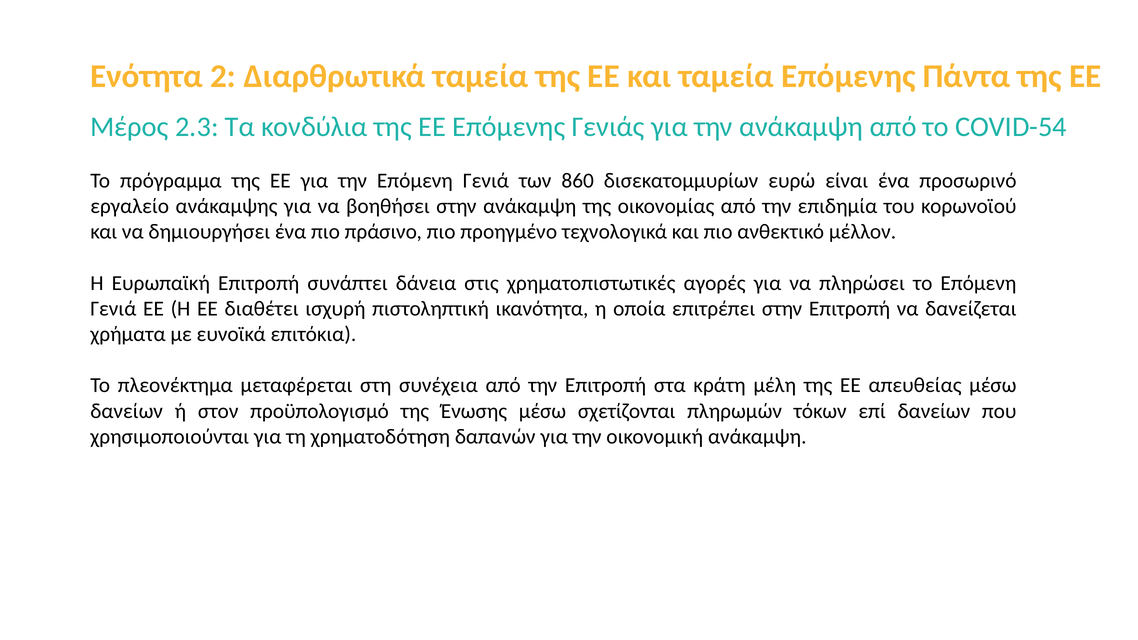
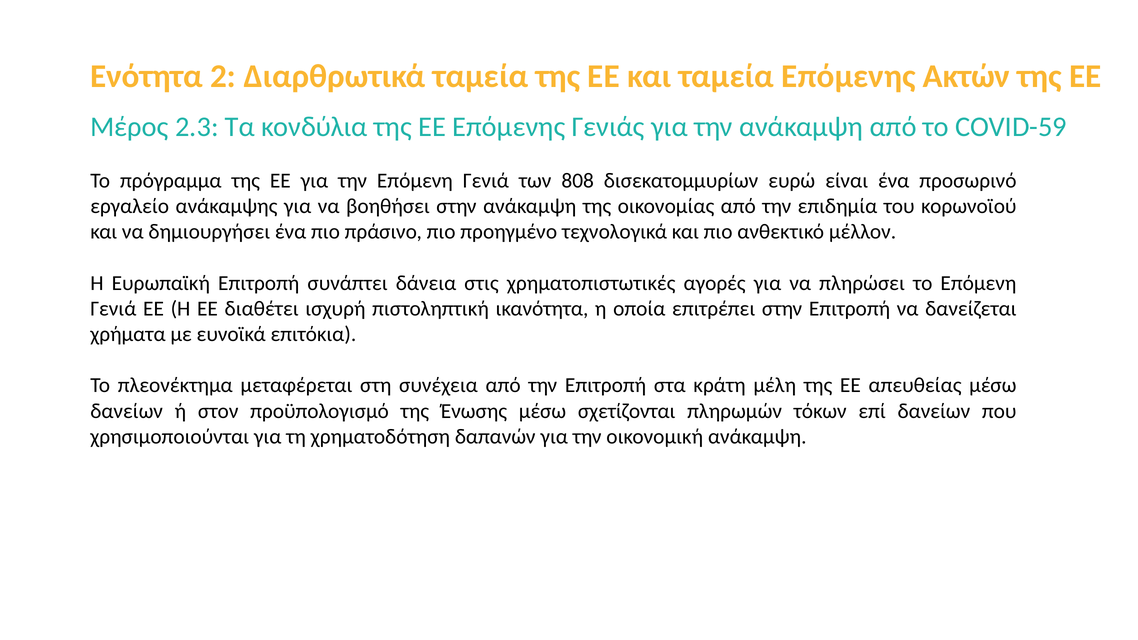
Πάντα: Πάντα -> Ακτών (967, 76)
COVID-54: COVID-54 -> COVID-59 (1011, 127)
860: 860 -> 808 (578, 181)
